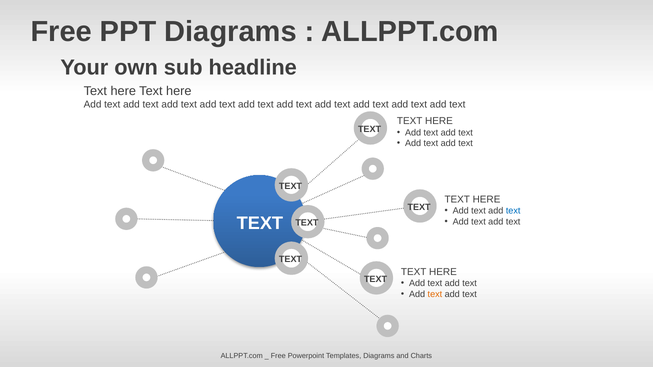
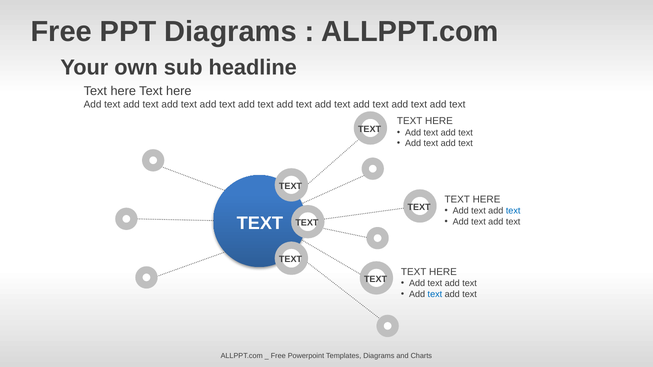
text colour: orange -> blue (435, 294)
